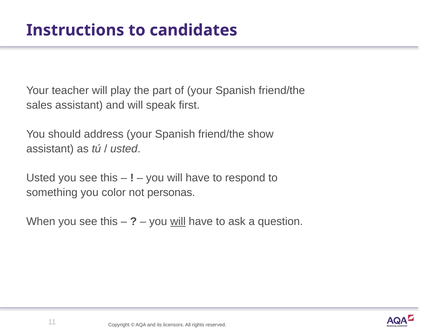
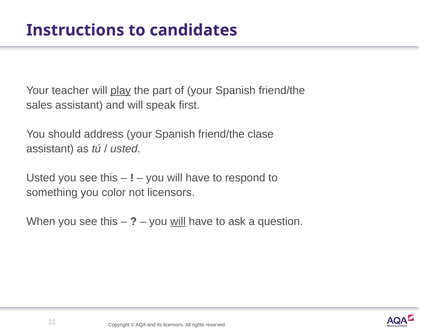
play underline: none -> present (121, 91)
show: show -> clase (261, 135)
not personas: personas -> licensors (171, 193)
